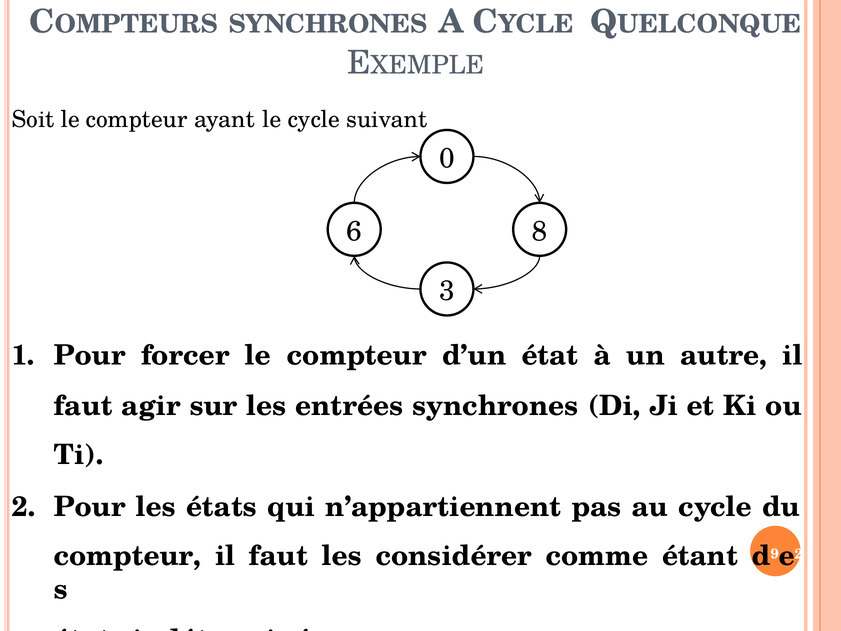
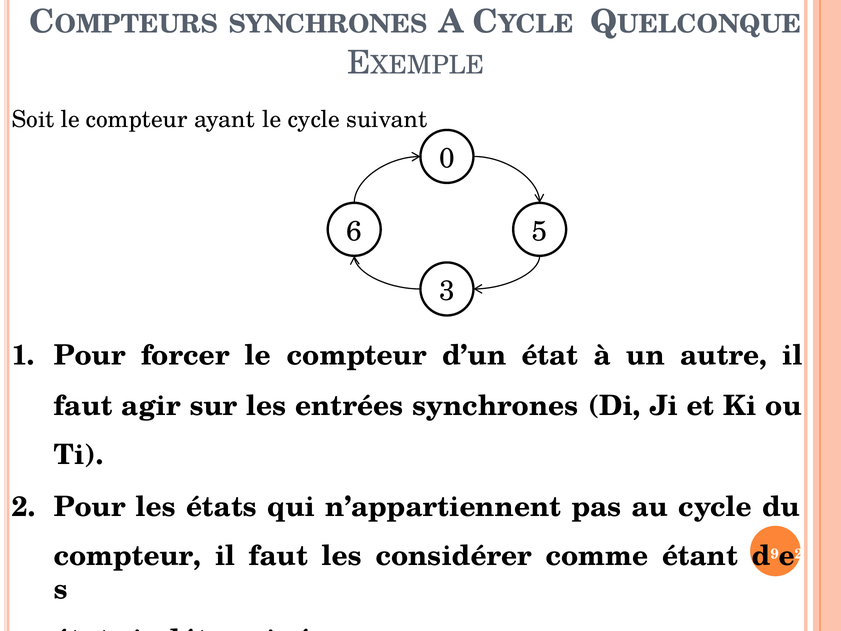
8: 8 -> 5 (540, 231)
